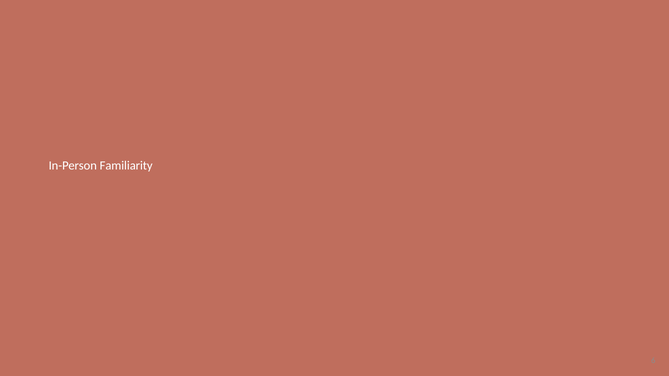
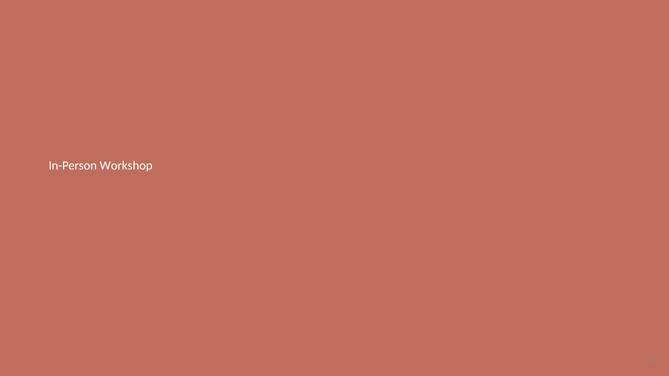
Familiarity: Familiarity -> Workshop (126, 166)
